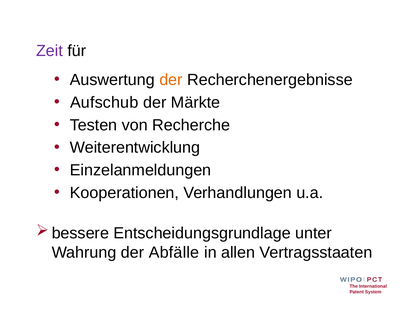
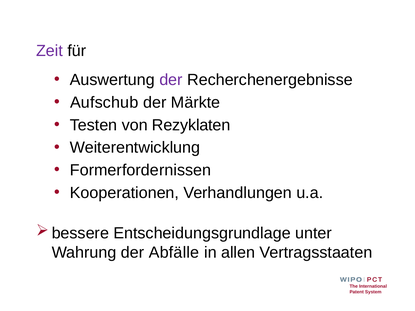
der colour: orange -> purple (171, 80)
Recherche: Recherche -> Rezyklaten (191, 125)
Einzelanmeldungen: Einzelanmeldungen -> Formerfordernissen (141, 170)
